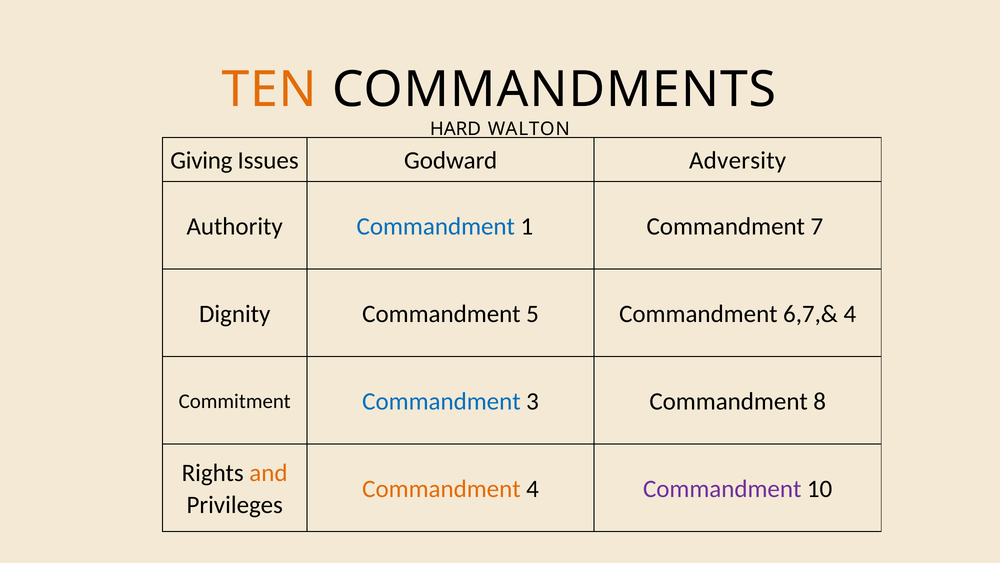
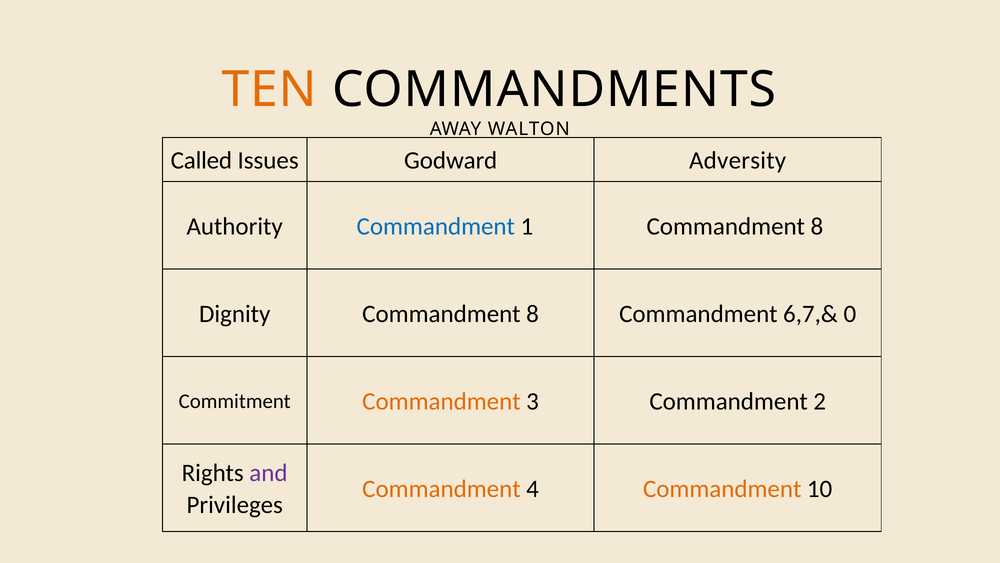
HARD: HARD -> AWAY (456, 129)
Giving: Giving -> Called (201, 161)
1 Commandment 7: 7 -> 8 (817, 226)
Dignity Commandment 5: 5 -> 8 (533, 314)
6,7,& 4: 4 -> 0 (850, 314)
Commandment colour: blue -> orange (441, 401)
8: 8 -> 2 (820, 401)
and colour: orange -> purple (268, 473)
Commandment colour: purple -> orange (722, 489)
